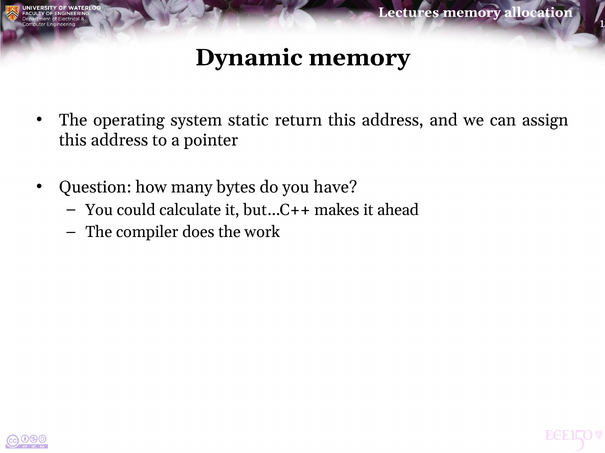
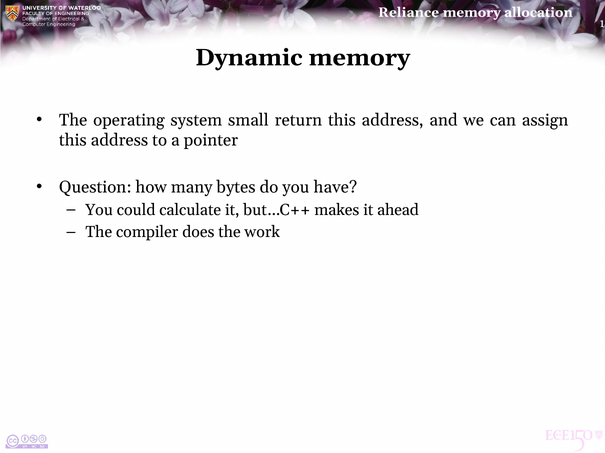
Lectures: Lectures -> Reliance (409, 12)
static: static -> small (248, 120)
